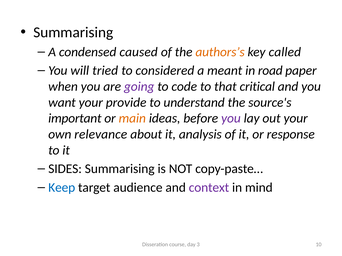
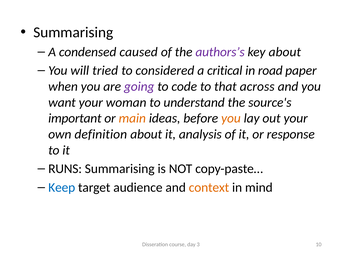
authors’s colour: orange -> purple (220, 52)
key called: called -> about (285, 52)
meant: meant -> critical (225, 71)
critical: critical -> across (257, 87)
provide: provide -> woman (126, 103)
you colour: purple -> orange (231, 119)
relevance: relevance -> definition (101, 135)
SIDES: SIDES -> RUNS (65, 169)
context colour: purple -> orange (209, 188)
